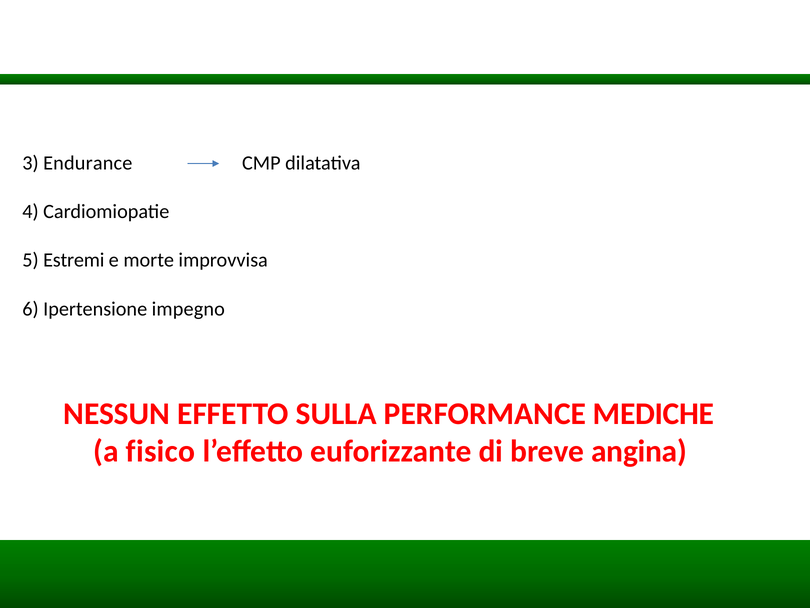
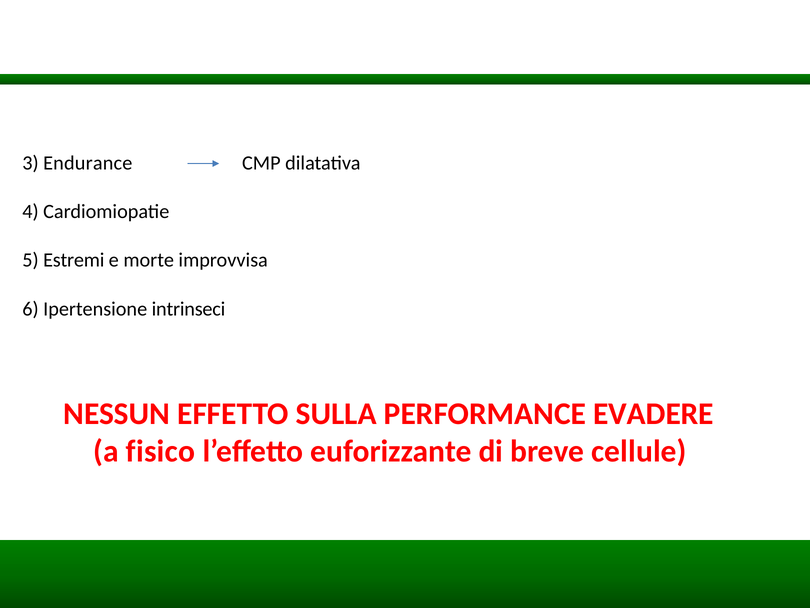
impegno: impegno -> intrinseci (188, 309)
MEDICHE: MEDICHE -> EVADERE (653, 413)
angina: angina -> cellule (639, 451)
